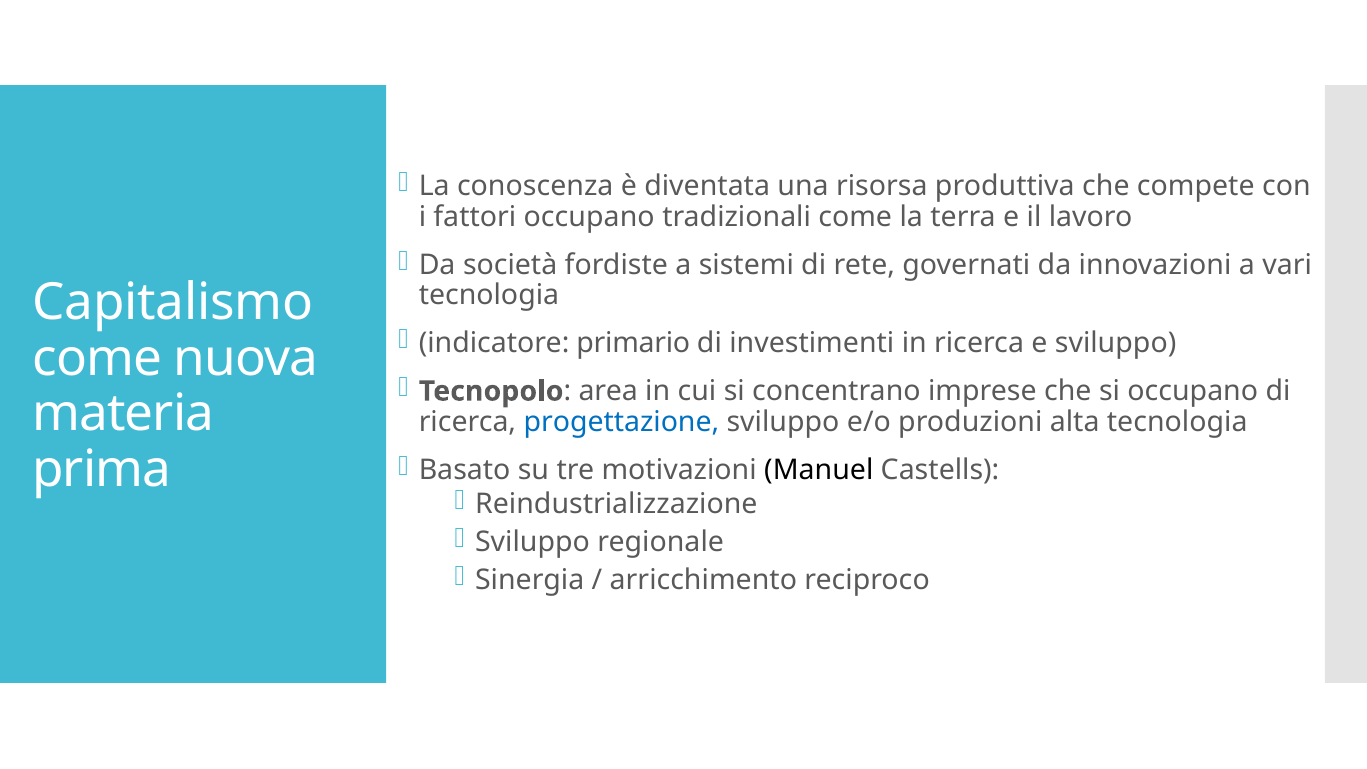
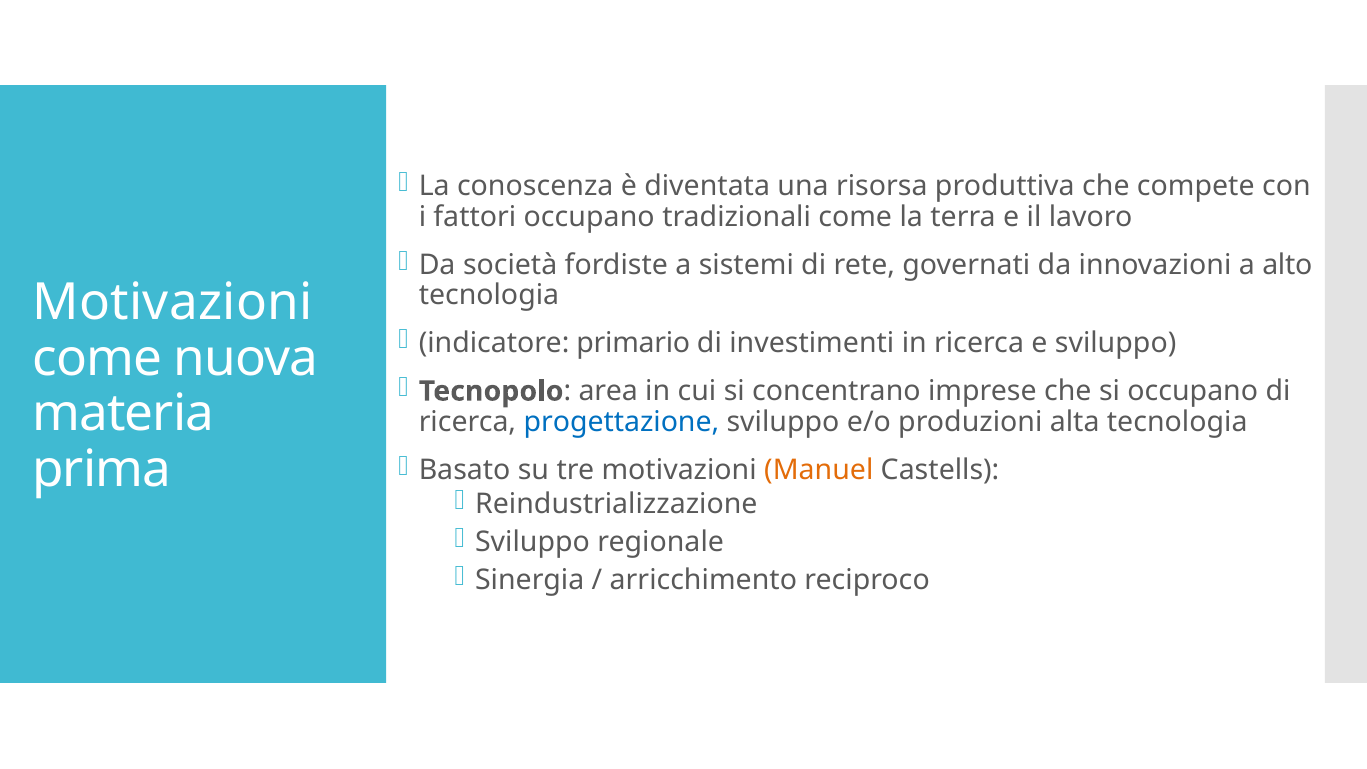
vari: vari -> alto (1287, 265)
Capitalismo: Capitalismo -> Motivazioni (173, 303)
Manuel colour: black -> orange (819, 470)
